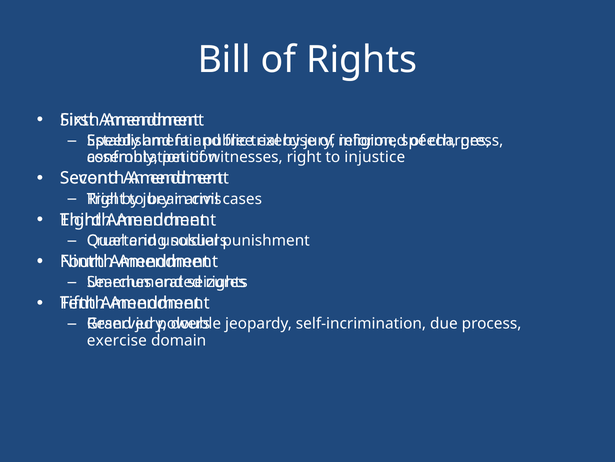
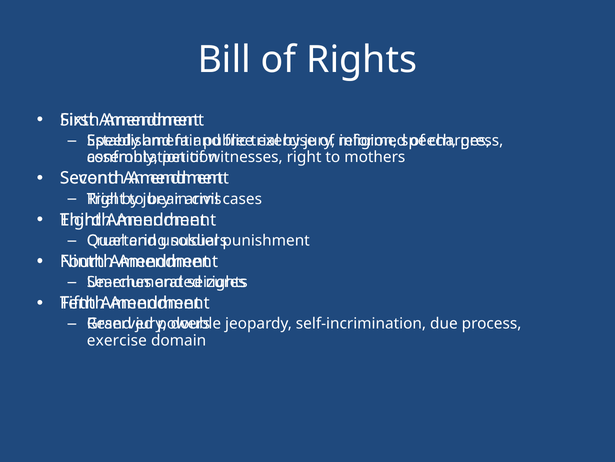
injustice: injustice -> mothers (375, 157)
